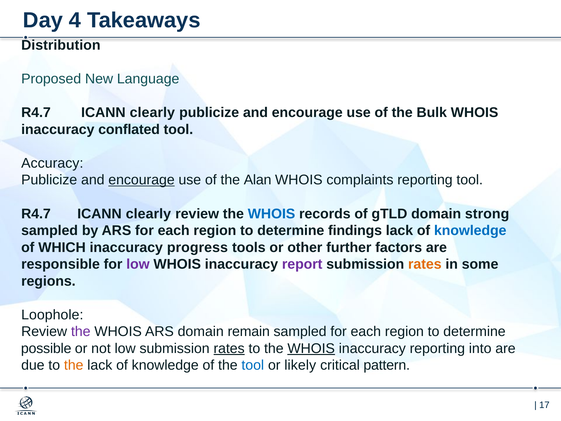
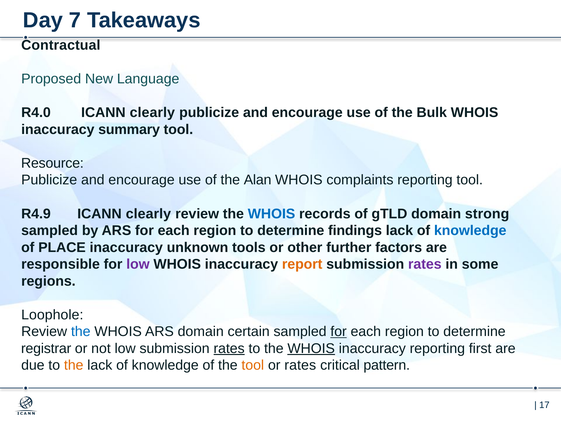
4: 4 -> 7 (75, 20)
Distribution: Distribution -> Contractual (61, 45)
R4.7: R4.7 -> R4.0 (36, 113)
conflated: conflated -> summary (129, 129)
Accuracy: Accuracy -> Resource (52, 163)
encourage underline: present -> none (142, 180)
R4.7: R4.7 -> R4.9 (36, 214)
WHICH: WHICH -> PLACE (62, 247)
progress: progress -> unknown (197, 247)
report colour: purple -> orange (302, 264)
rates colour: orange -> purple (425, 264)
the colour: purple -> blue (81, 331)
remain: remain -> certain (249, 331)
for underline: none -> present (339, 331)
possible: possible -> registrar (46, 348)
into: into -> first (480, 348)
tool colour: blue -> orange (253, 365)
or likely: likely -> rates (300, 365)
